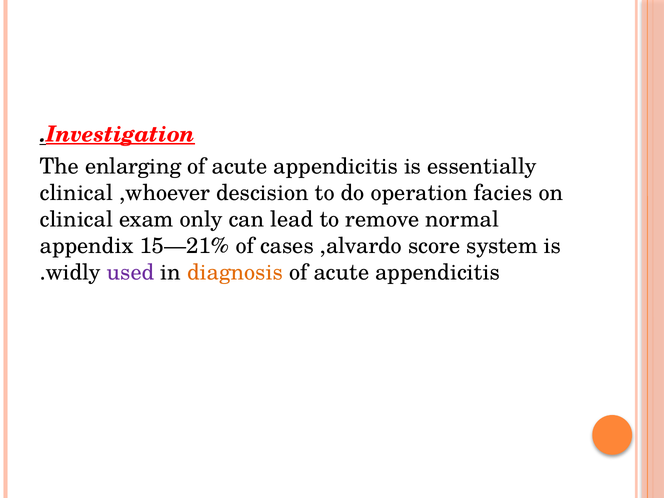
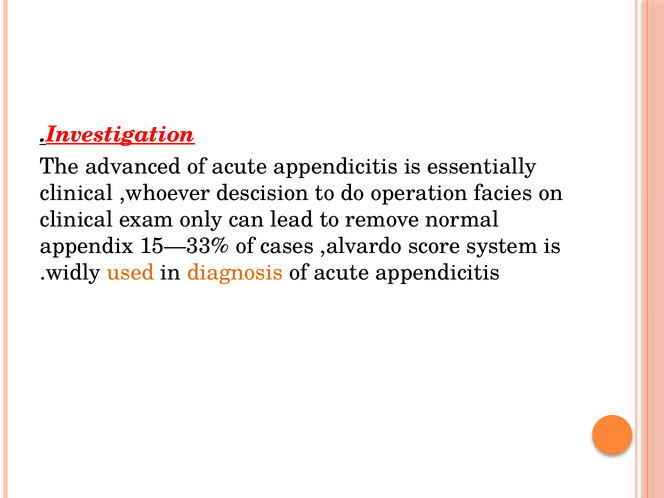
enlarging: enlarging -> advanced (133, 166)
15—21%: 15—21% -> 15—33% (184, 246)
used colour: purple -> orange (131, 273)
